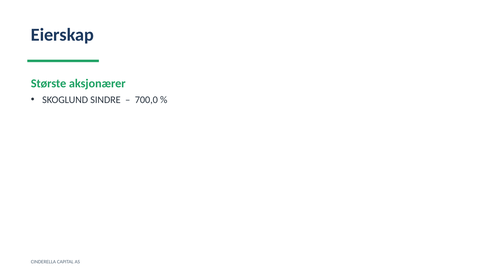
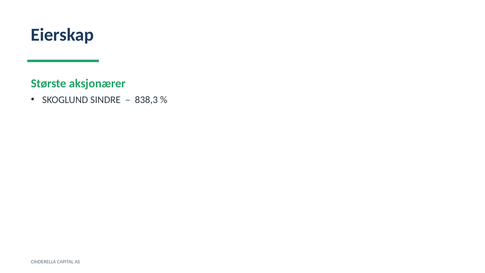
700,0: 700,0 -> 838,3 (146, 100)
